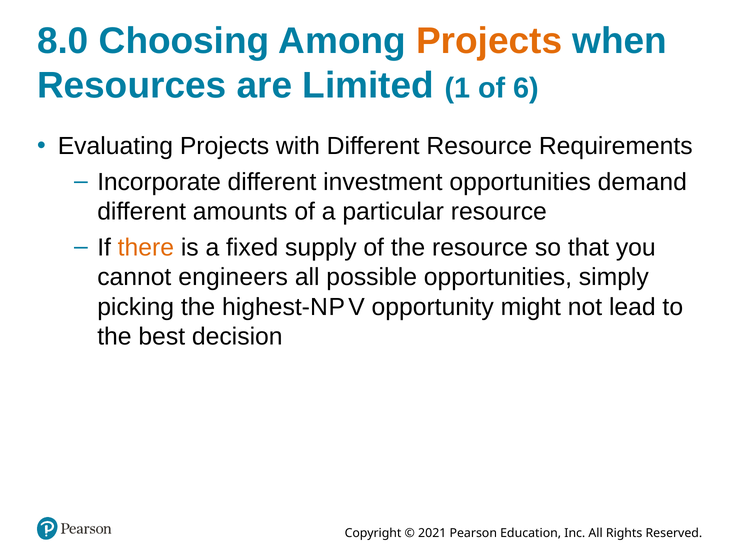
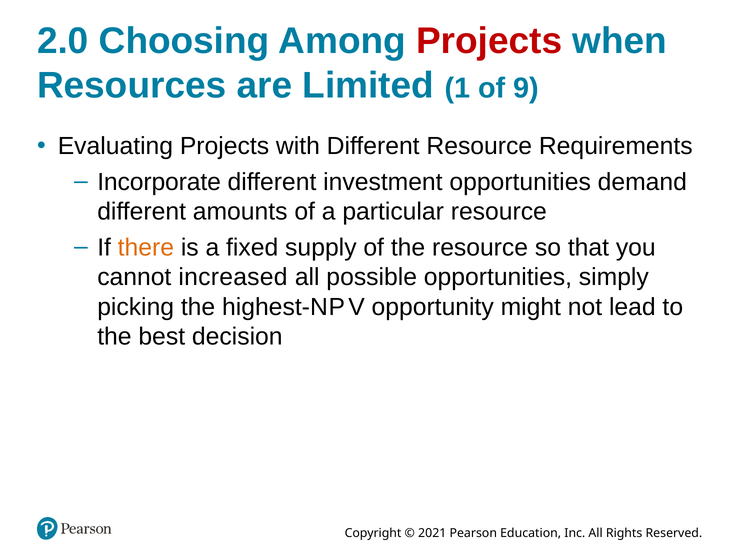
8.0: 8.0 -> 2.0 (63, 41)
Projects colour: orange -> red (489, 41)
6: 6 -> 9 (526, 88)
engineers: engineers -> increased (233, 277)
